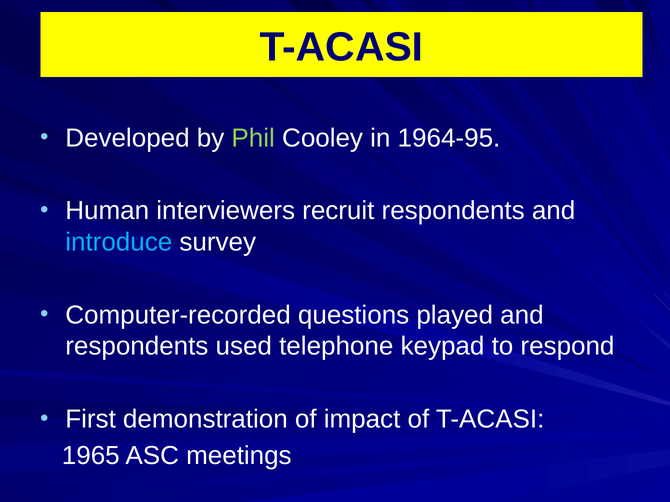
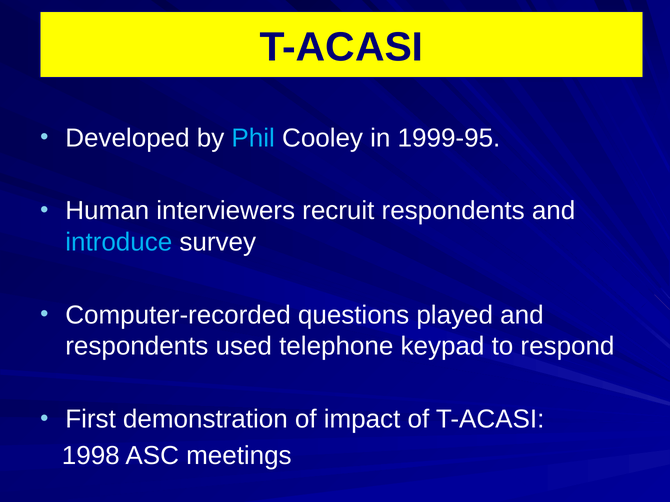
Phil colour: light green -> light blue (253, 138)
1964-95: 1964-95 -> 1999-95 (449, 138)
1965: 1965 -> 1998 (91, 456)
